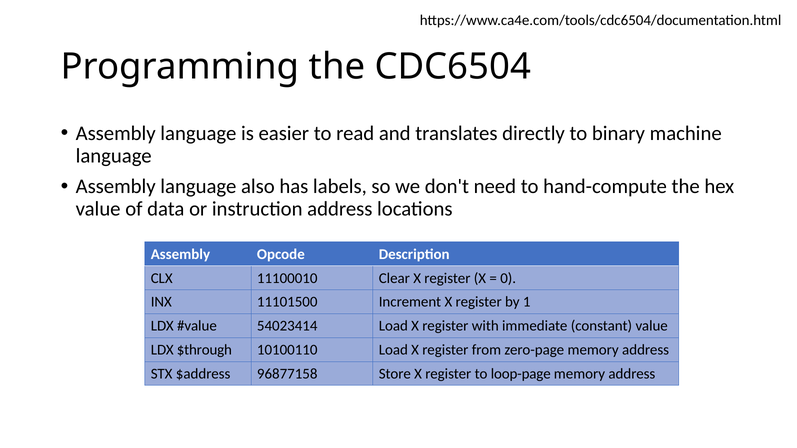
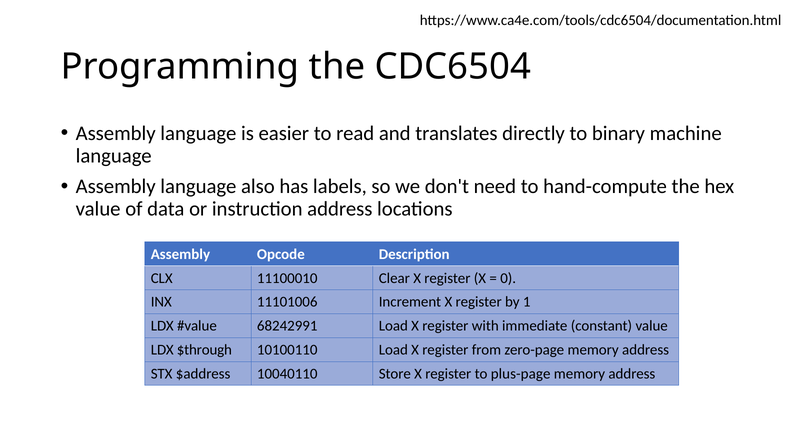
11101500: 11101500 -> 11101006 (287, 302)
54023414: 54023414 -> 68242991 (287, 326)
96877158: 96877158 -> 10040110 (287, 374)
loop-page: loop-page -> plus-page (521, 374)
